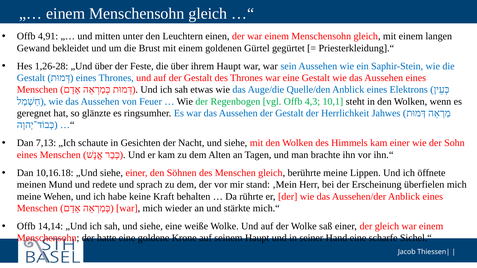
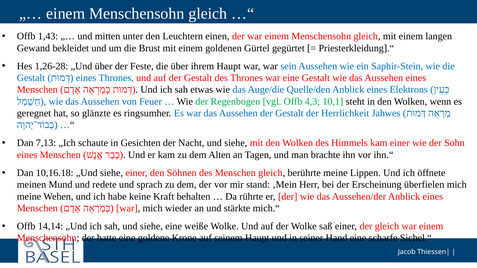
4,91: 4,91 -> 1,43 (48, 36)
